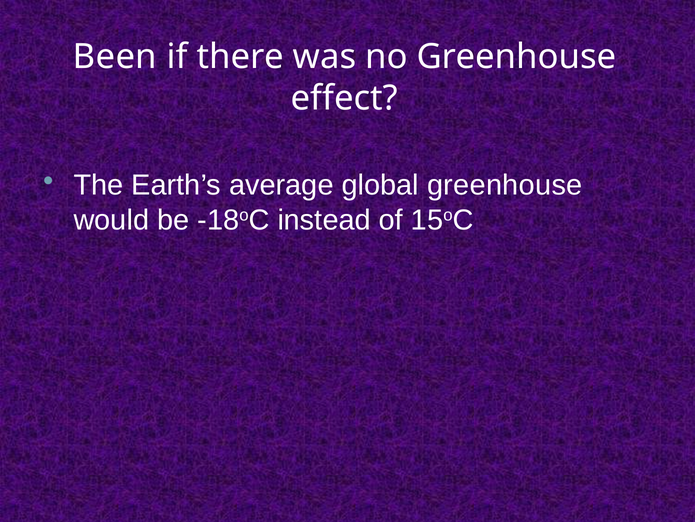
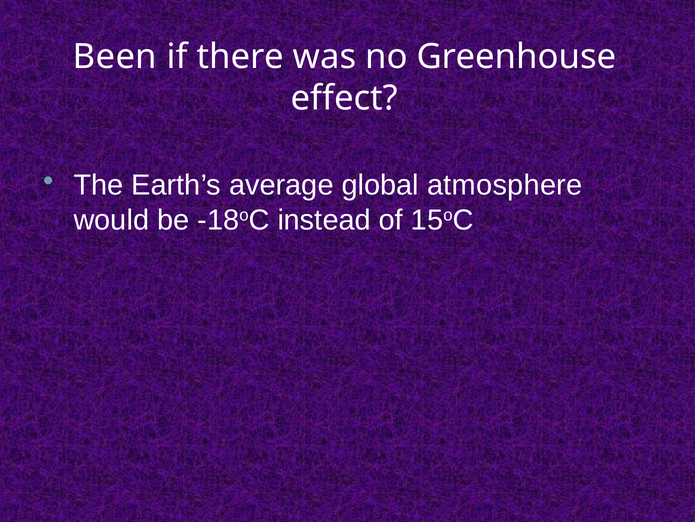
global greenhouse: greenhouse -> atmosphere (505, 185)
